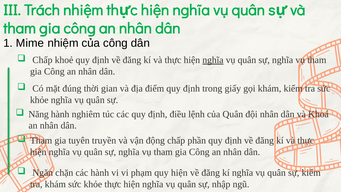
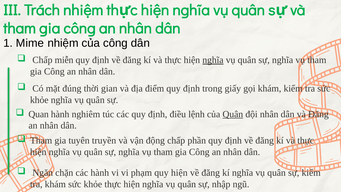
khoẻ: khoẻ -> miễn (64, 60)
Năng: Năng -> Quan (39, 114)
Quân underline: none -> present (233, 114)
và Khoá: Khoá -> Đăng (318, 114)
